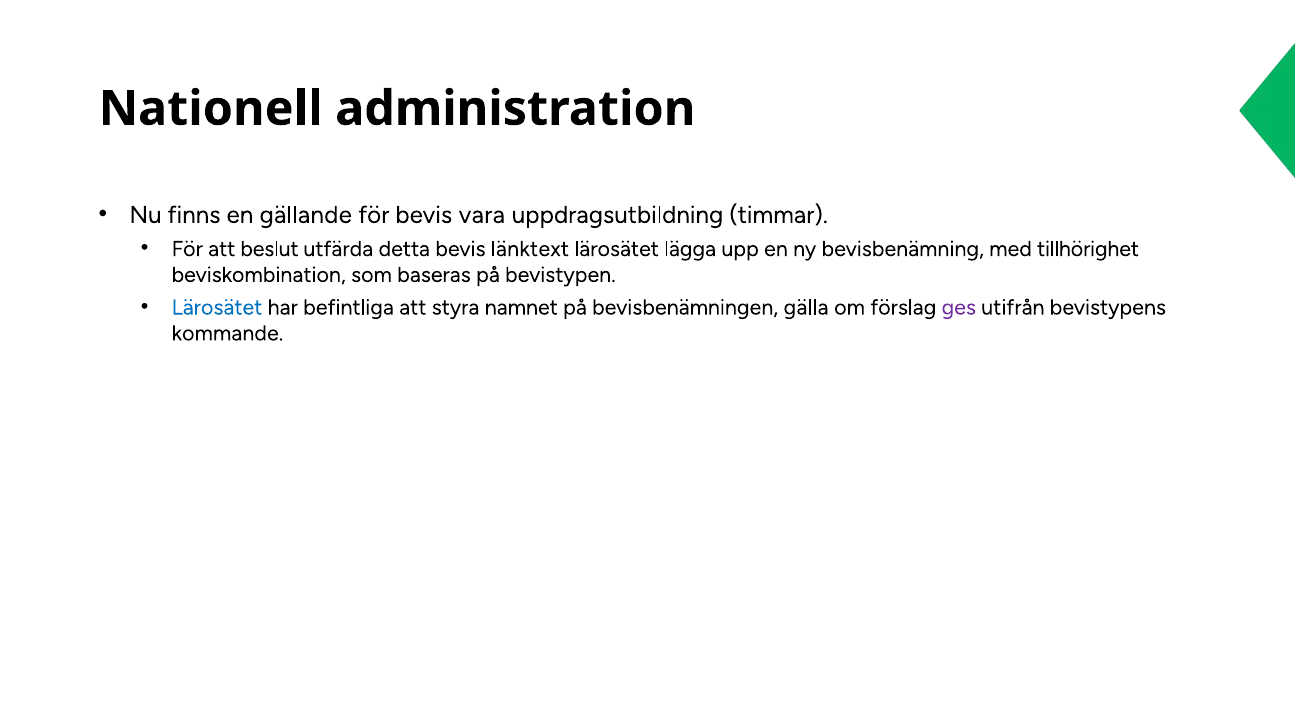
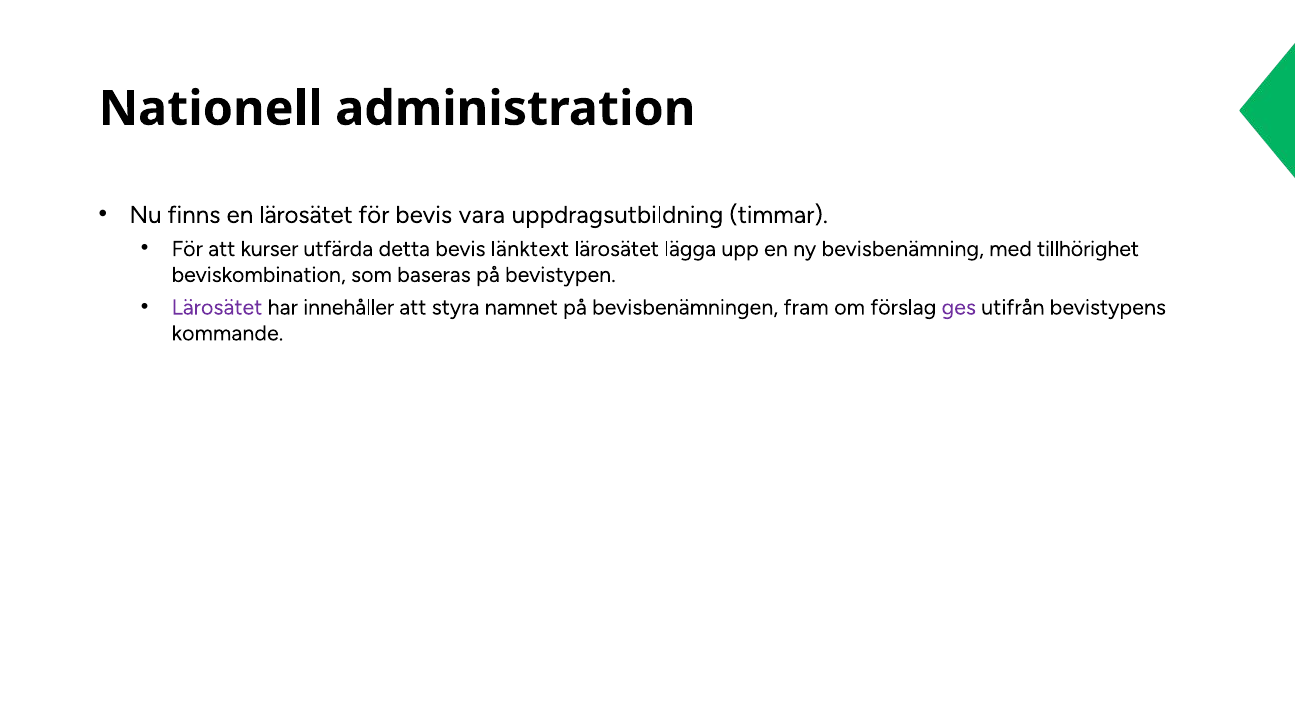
en gällande: gällande -> lärosätet (306, 215)
beslut: beslut -> kurser (269, 249)
Lärosätet colour: blue -> purple (217, 308)
befintliga: befintliga -> innehåller (349, 308)
gälla: gälla -> fram (806, 308)
